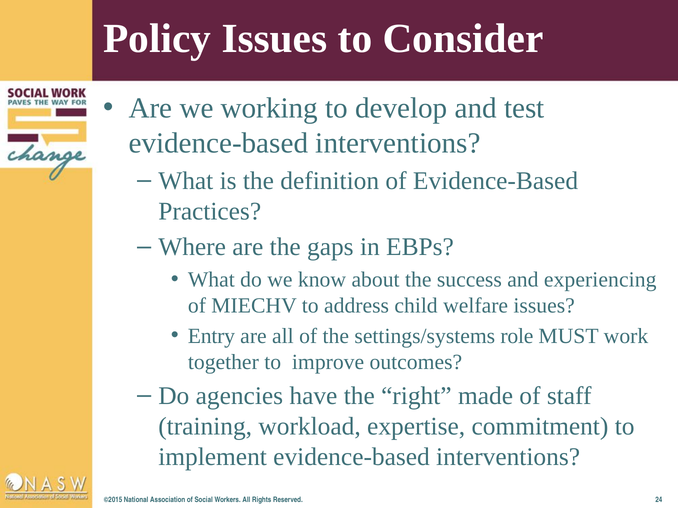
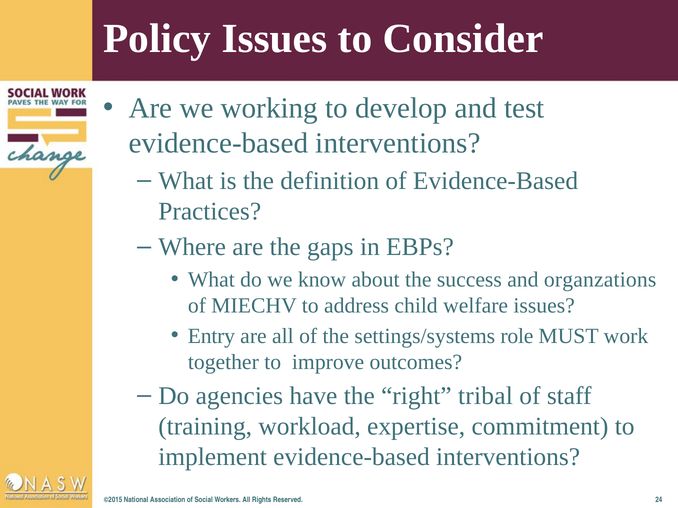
experiencing: experiencing -> organzations (600, 280)
made: made -> tribal (485, 396)
